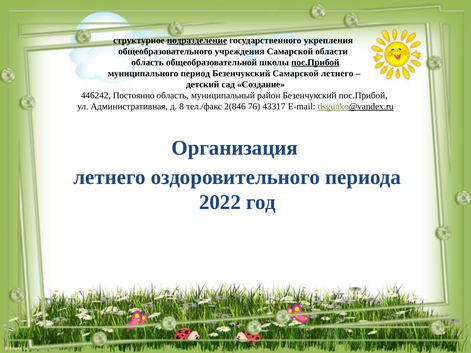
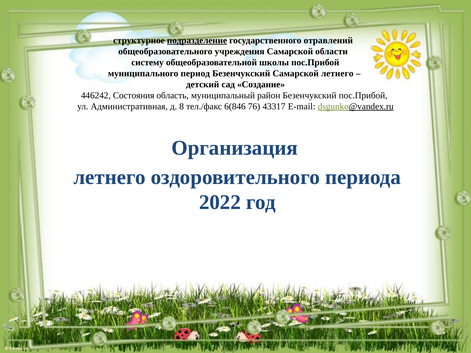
укрепления: укрепления -> отравлений (328, 40)
область: область -> систему (148, 62)
пос.Прибой underline: present -> none (315, 62)
Постоянно: Постоянно -> Состояния (134, 95)
2(846: 2(846 -> 6(846 (235, 106)
